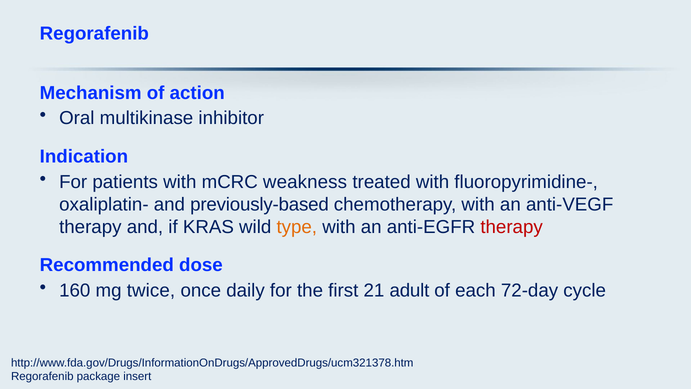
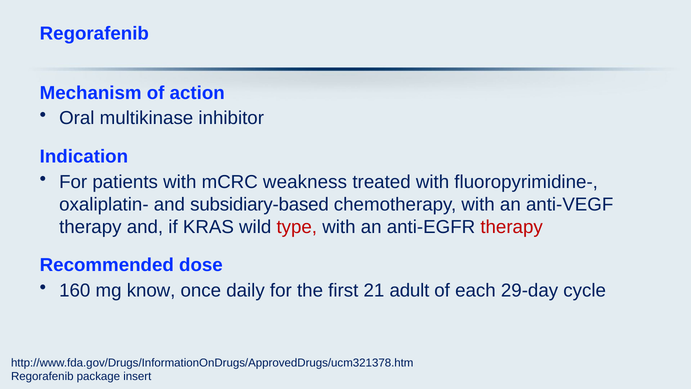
previously-based: previously-based -> subsidiary-based (260, 204)
type colour: orange -> red (297, 227)
twice: twice -> know (151, 290)
72-day: 72-day -> 29-day (530, 290)
